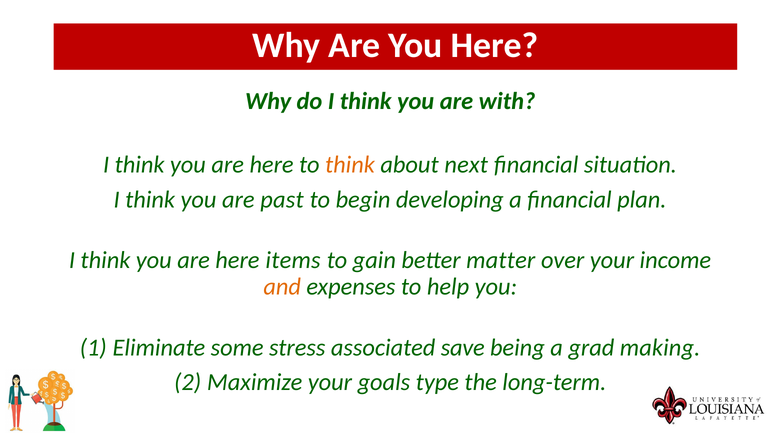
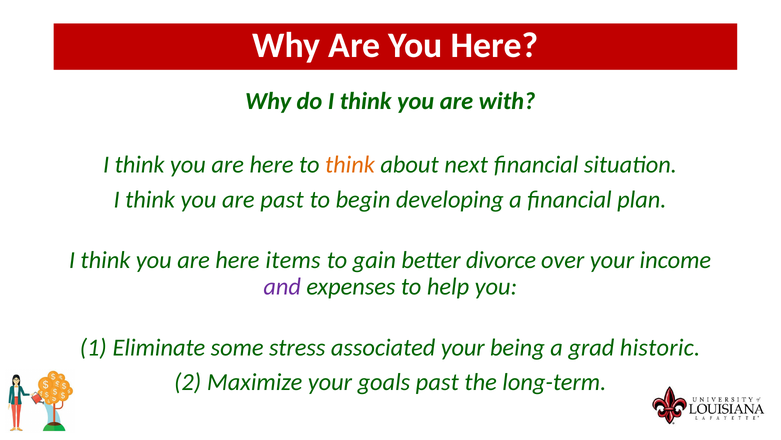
matter: matter -> divorce (501, 260)
and colour: orange -> purple (282, 286)
associated save: save -> your (463, 347)
making: making -> historic (660, 347)
goals type: type -> past (437, 382)
